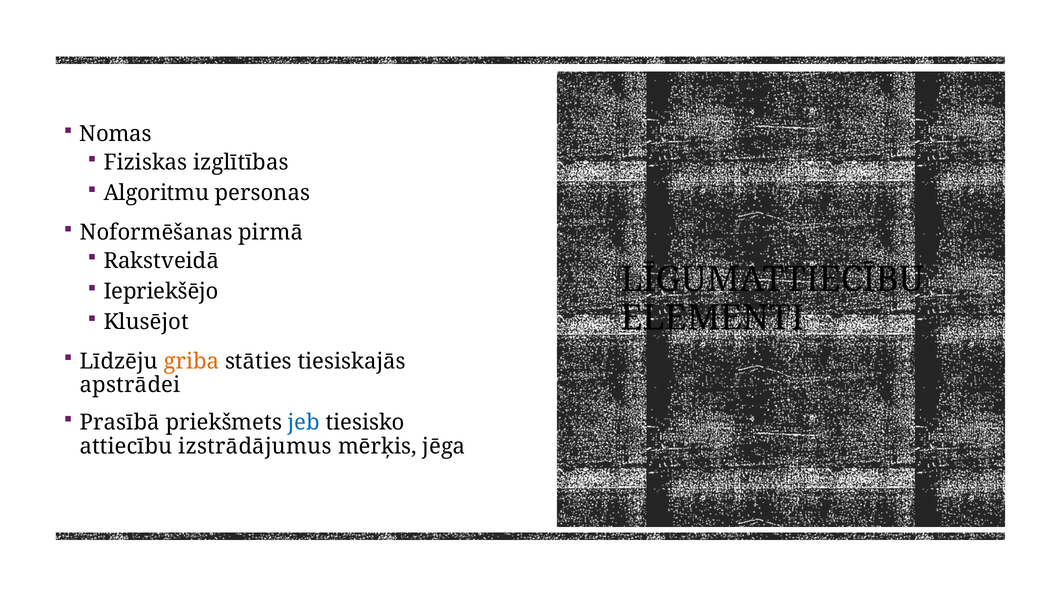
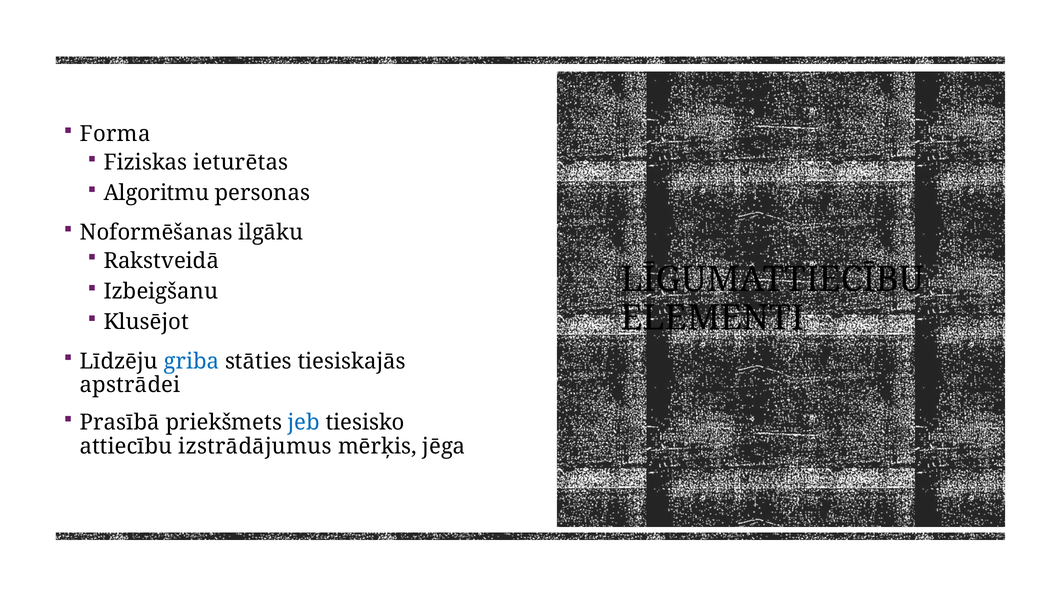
Nomas: Nomas -> Forma (115, 134)
izglītības: izglītības -> ieturētas (241, 162)
pirmā: pirmā -> ilgāku (271, 232)
Iepriekšējo: Iepriekšējo -> Izbeigšanu (161, 291)
griba colour: orange -> blue (191, 361)
